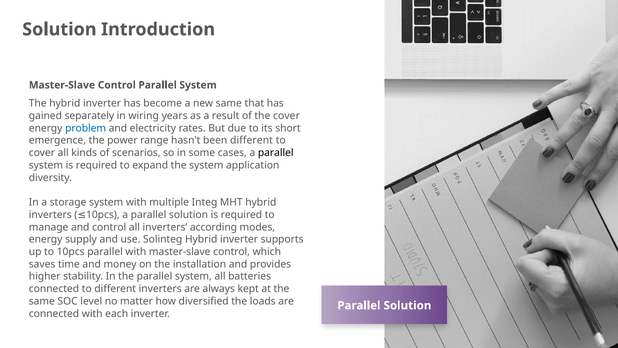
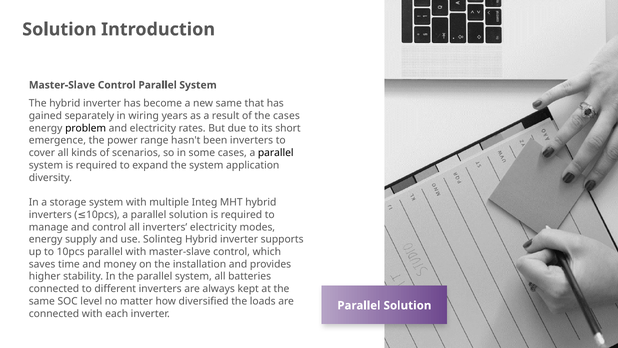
the cover: cover -> cases (286, 116)
problem colour: blue -> black (86, 128)
been different: different -> inverters (252, 140)
inverters according: according -> electricity (213, 227)
